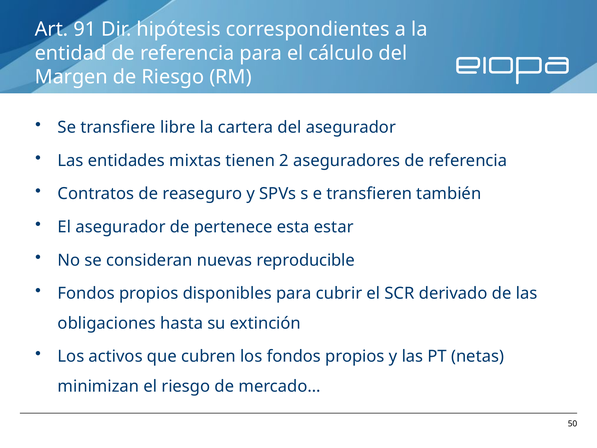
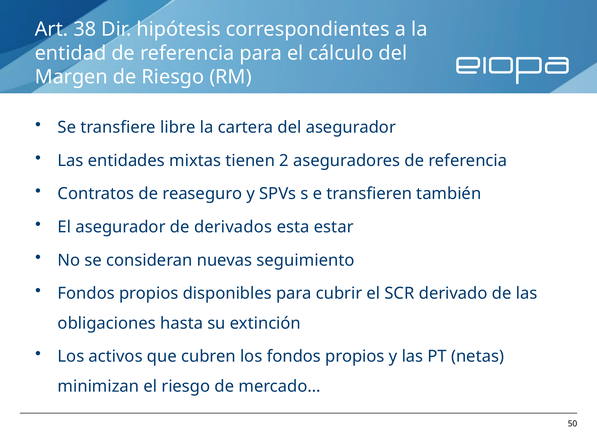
91: 91 -> 38 (85, 29)
pertenece: pertenece -> derivados (233, 227)
reproducible: reproducible -> seguimiento (305, 260)
